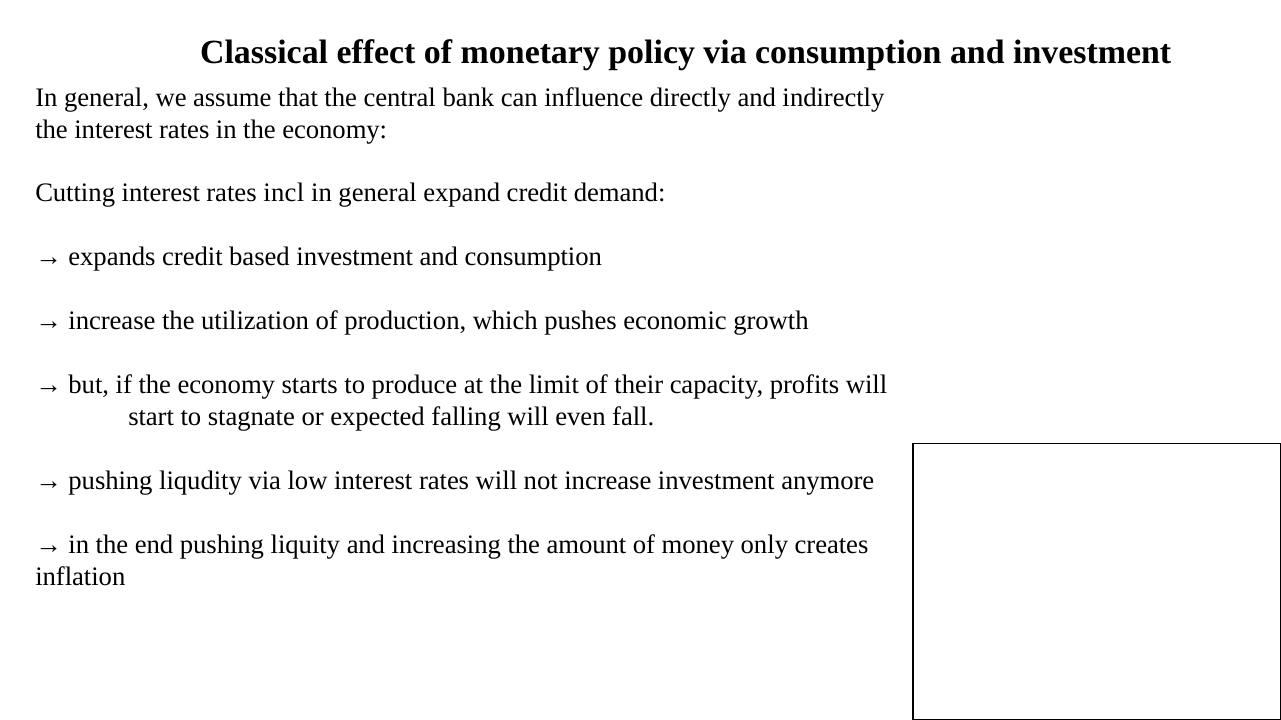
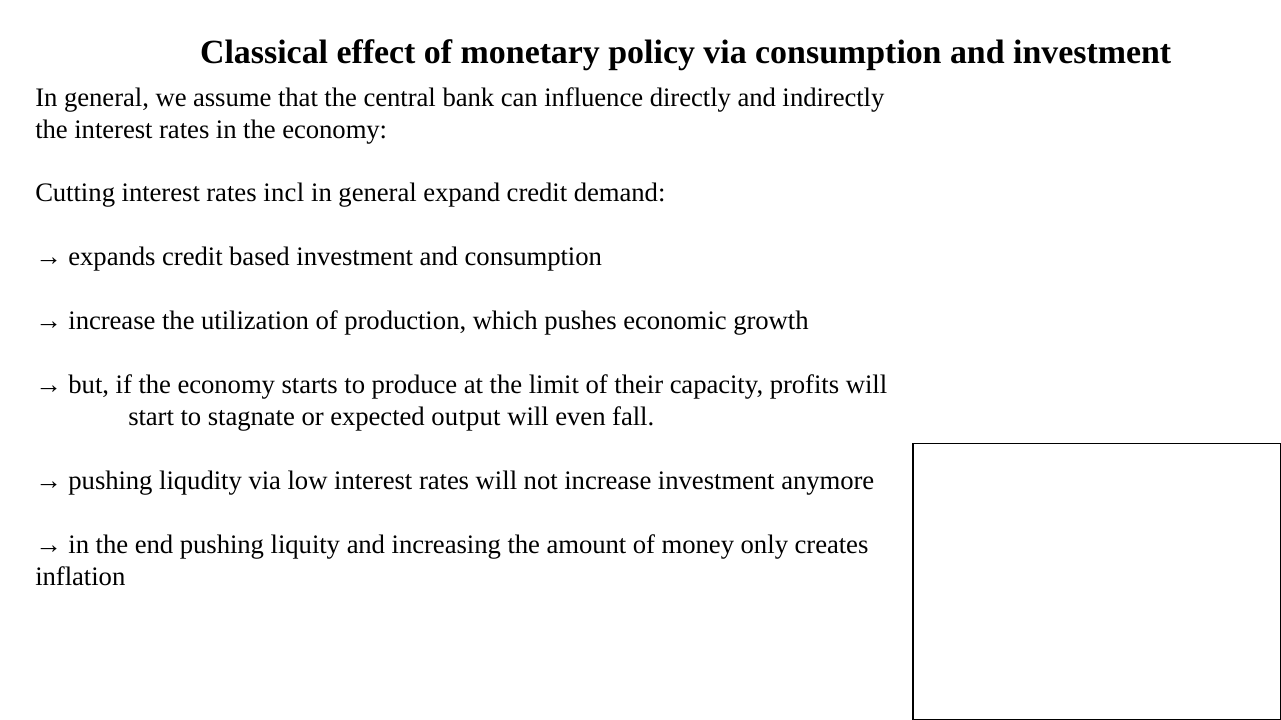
falling: falling -> output (466, 417)
